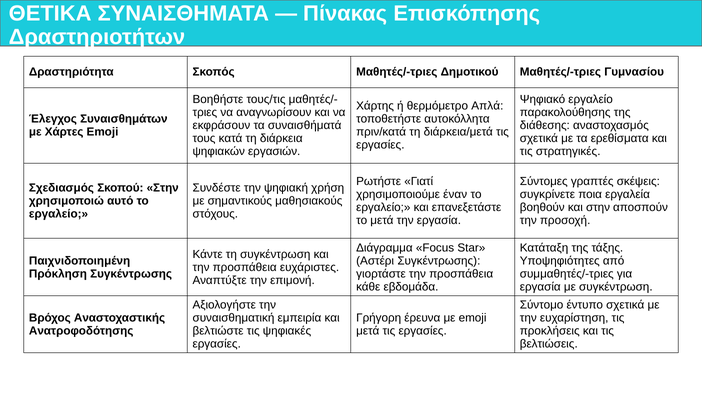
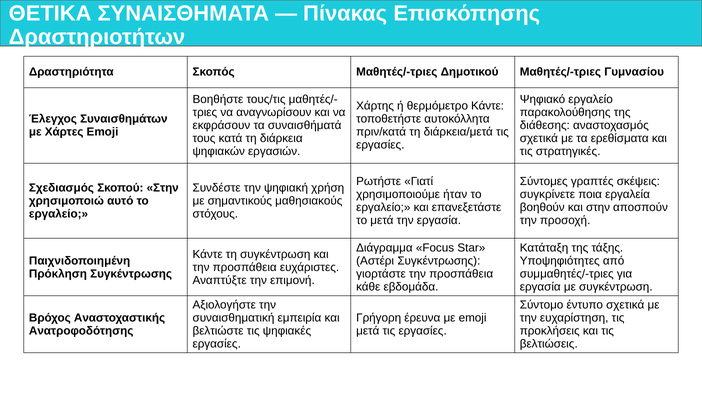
θερμόμετρο Απλά: Απλά -> Κάντε (487, 106)
έναν: έναν -> ήταν (455, 194)
